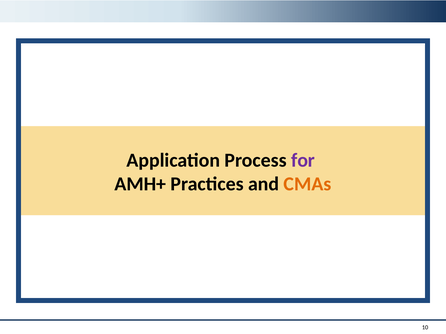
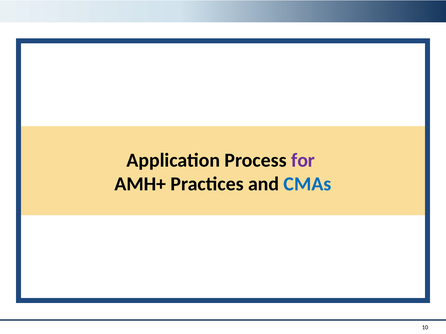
CMAs colour: orange -> blue (308, 184)
